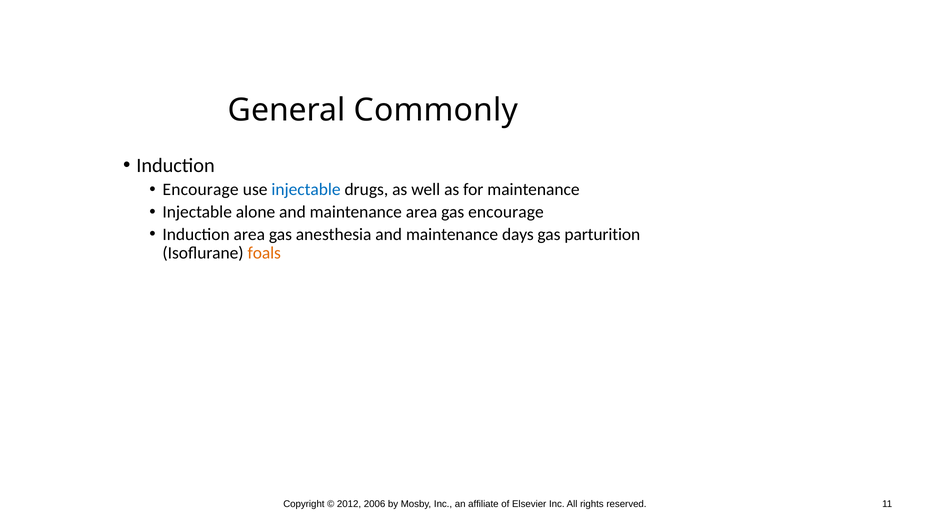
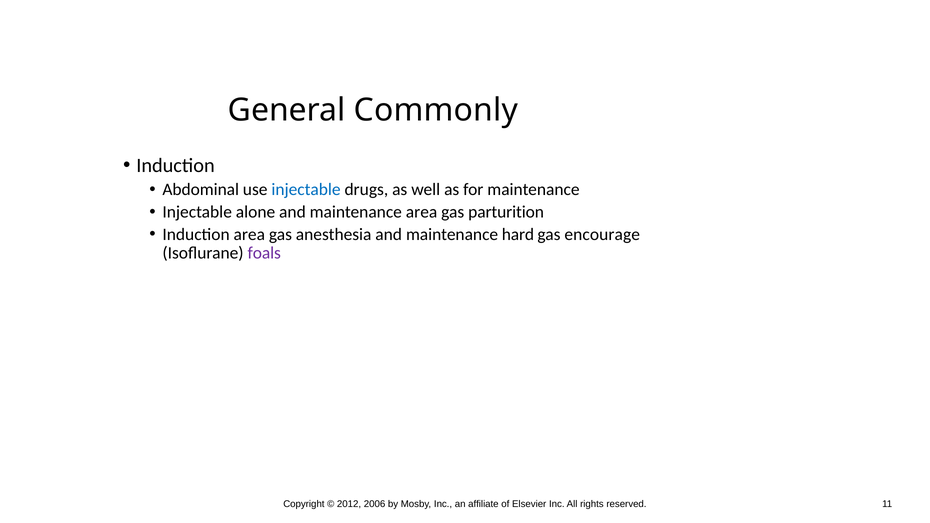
Encourage: Encourage -> Abdominal (201, 190)
gas encourage: encourage -> parturition (506, 212)
days: days -> hard (518, 234)
parturition: parturition -> encourage (602, 234)
foals colour: orange -> purple (264, 253)
